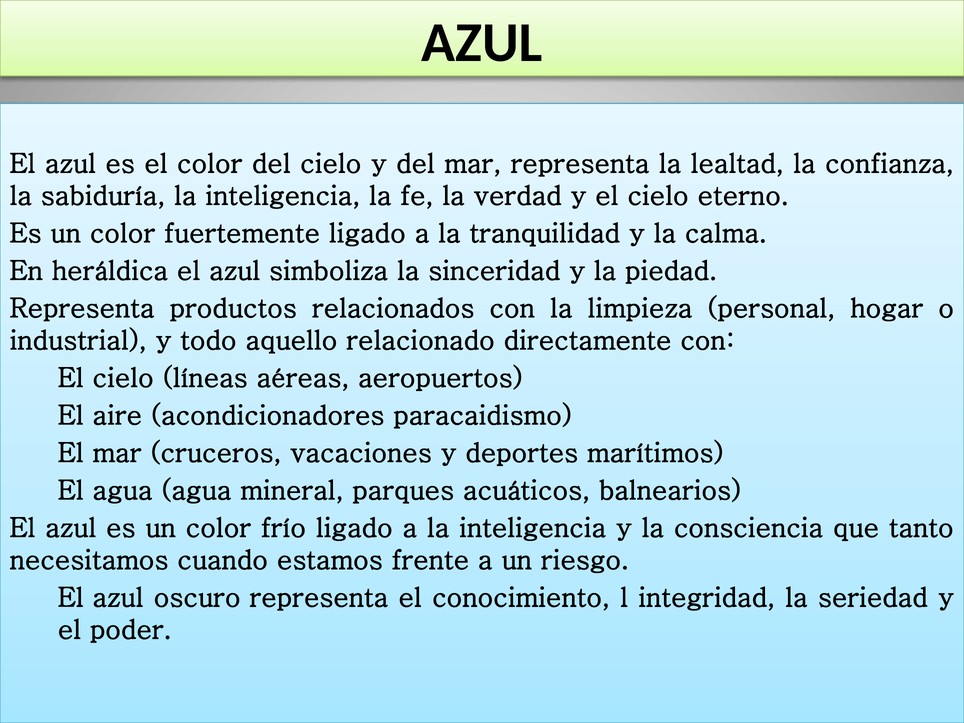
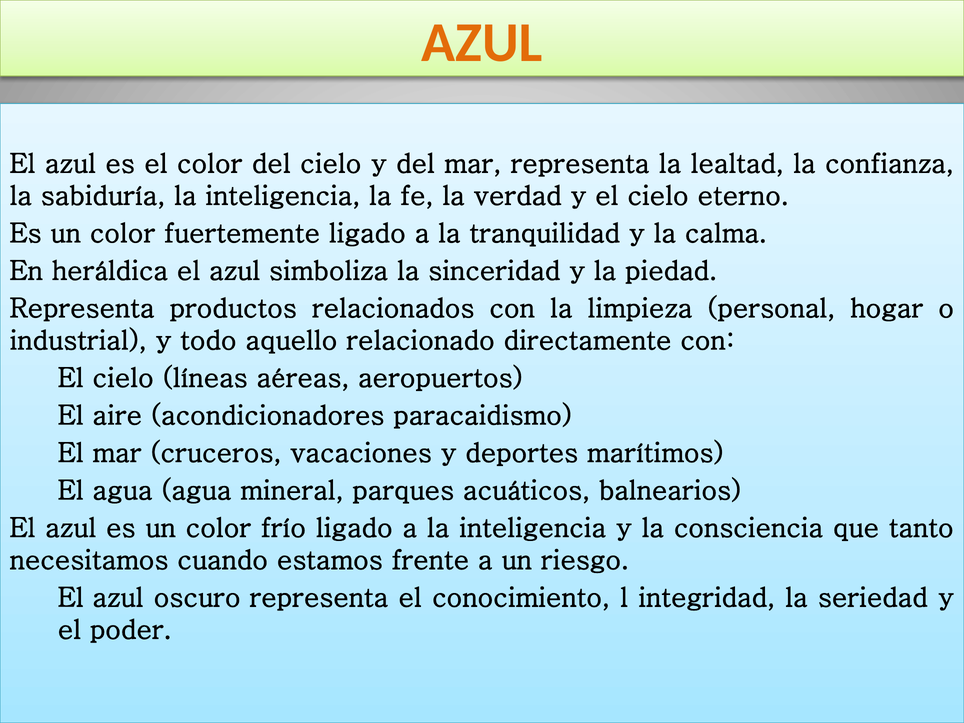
AZUL colour: black -> orange (482, 42)
